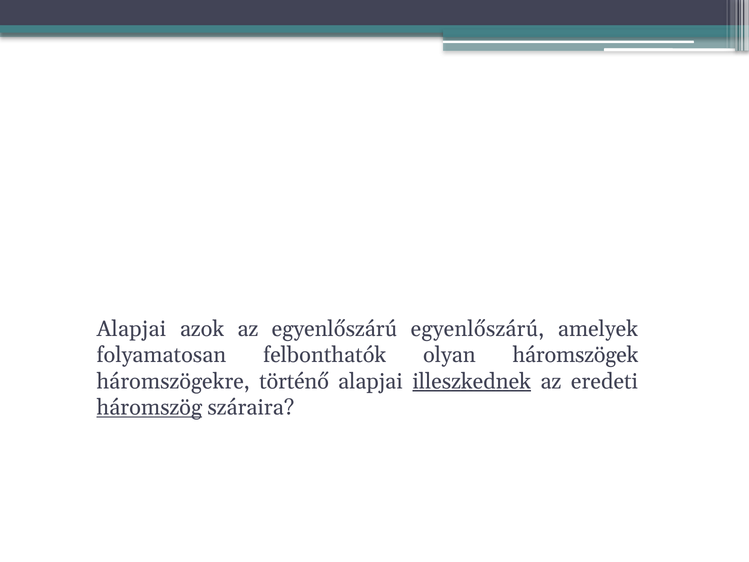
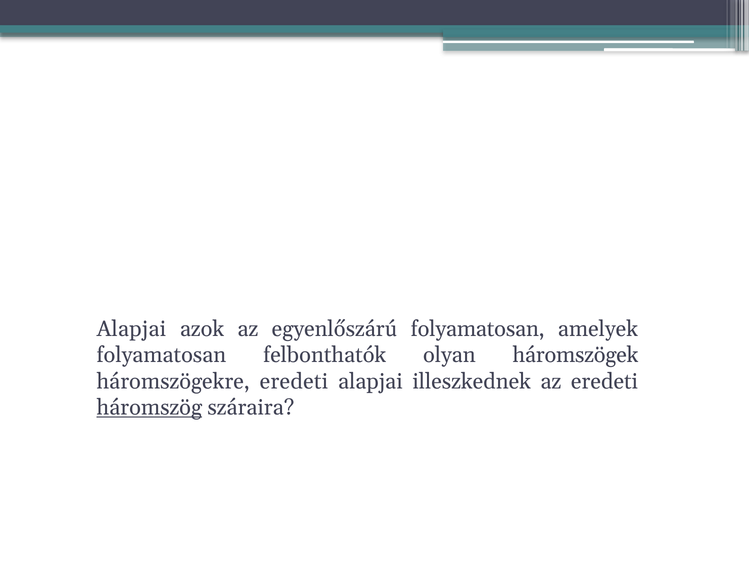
egyenlőszárú egyenlőszárú: egyenlőszárú -> folyamatosan (478, 329)
háromszögekre történő: történő -> eredeti (294, 381)
illeszkednek underline: present -> none (472, 381)
